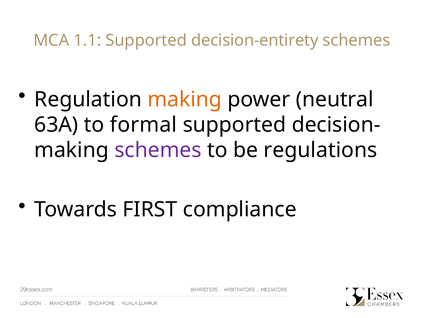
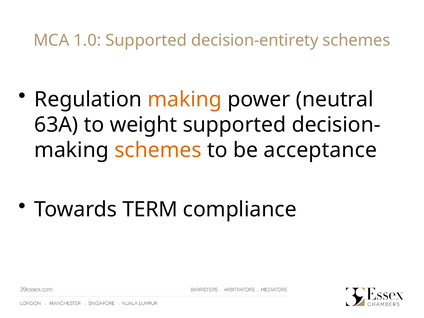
1.1: 1.1 -> 1.0 (87, 40)
formal: formal -> weight (144, 125)
schemes colour: purple -> orange (158, 150)
regulations: regulations -> acceptance (320, 150)
FIRST: FIRST -> TERM (150, 210)
